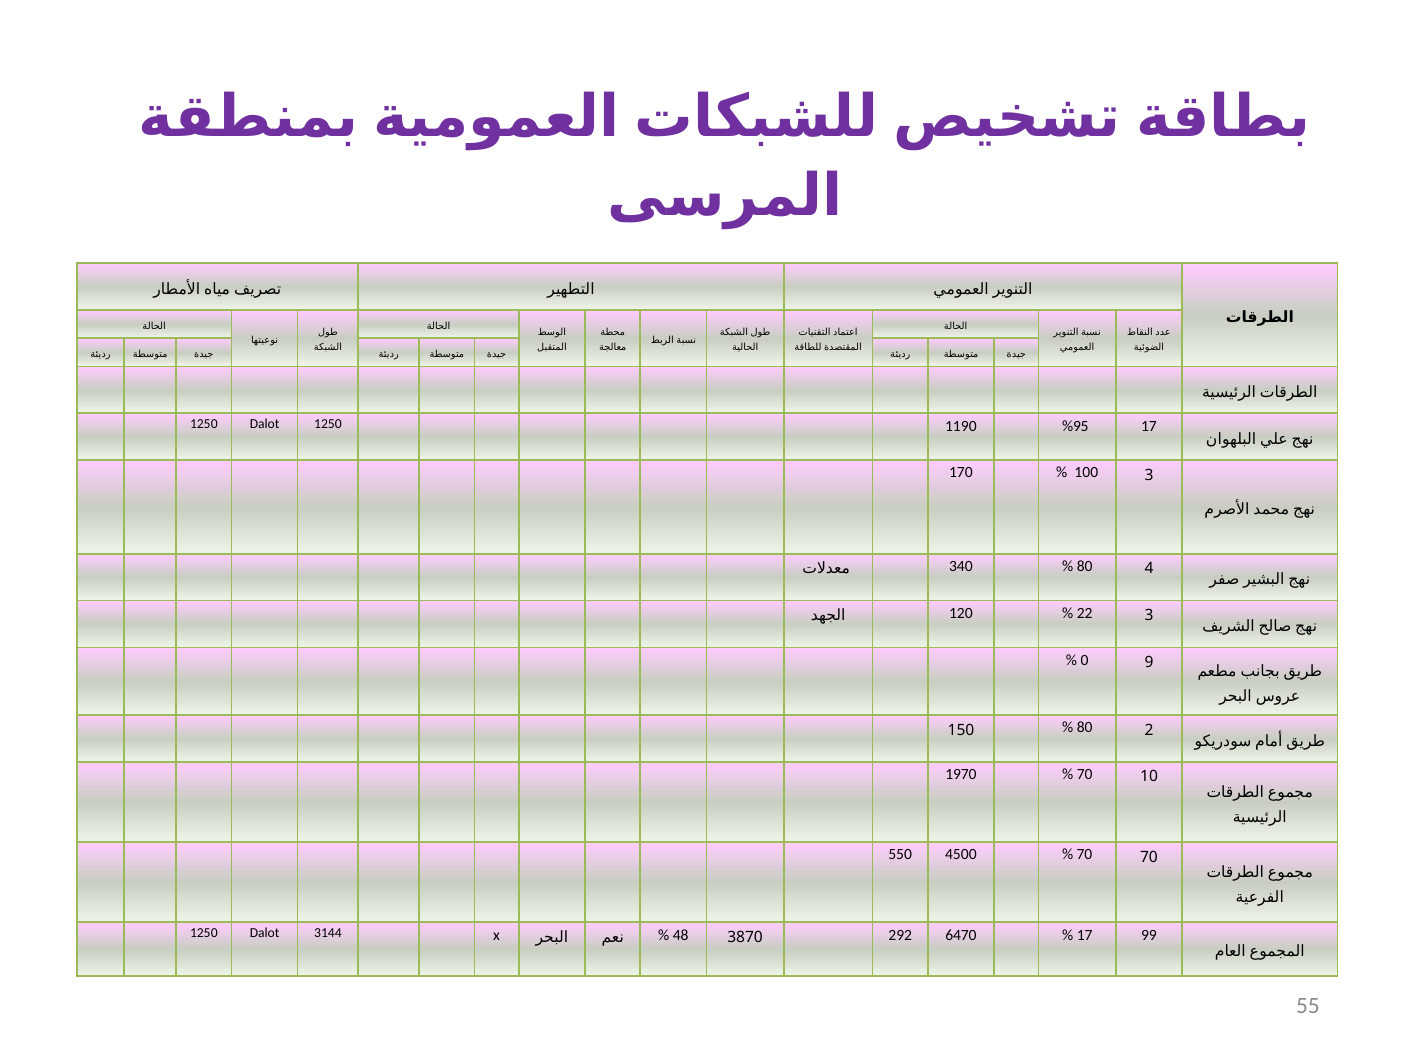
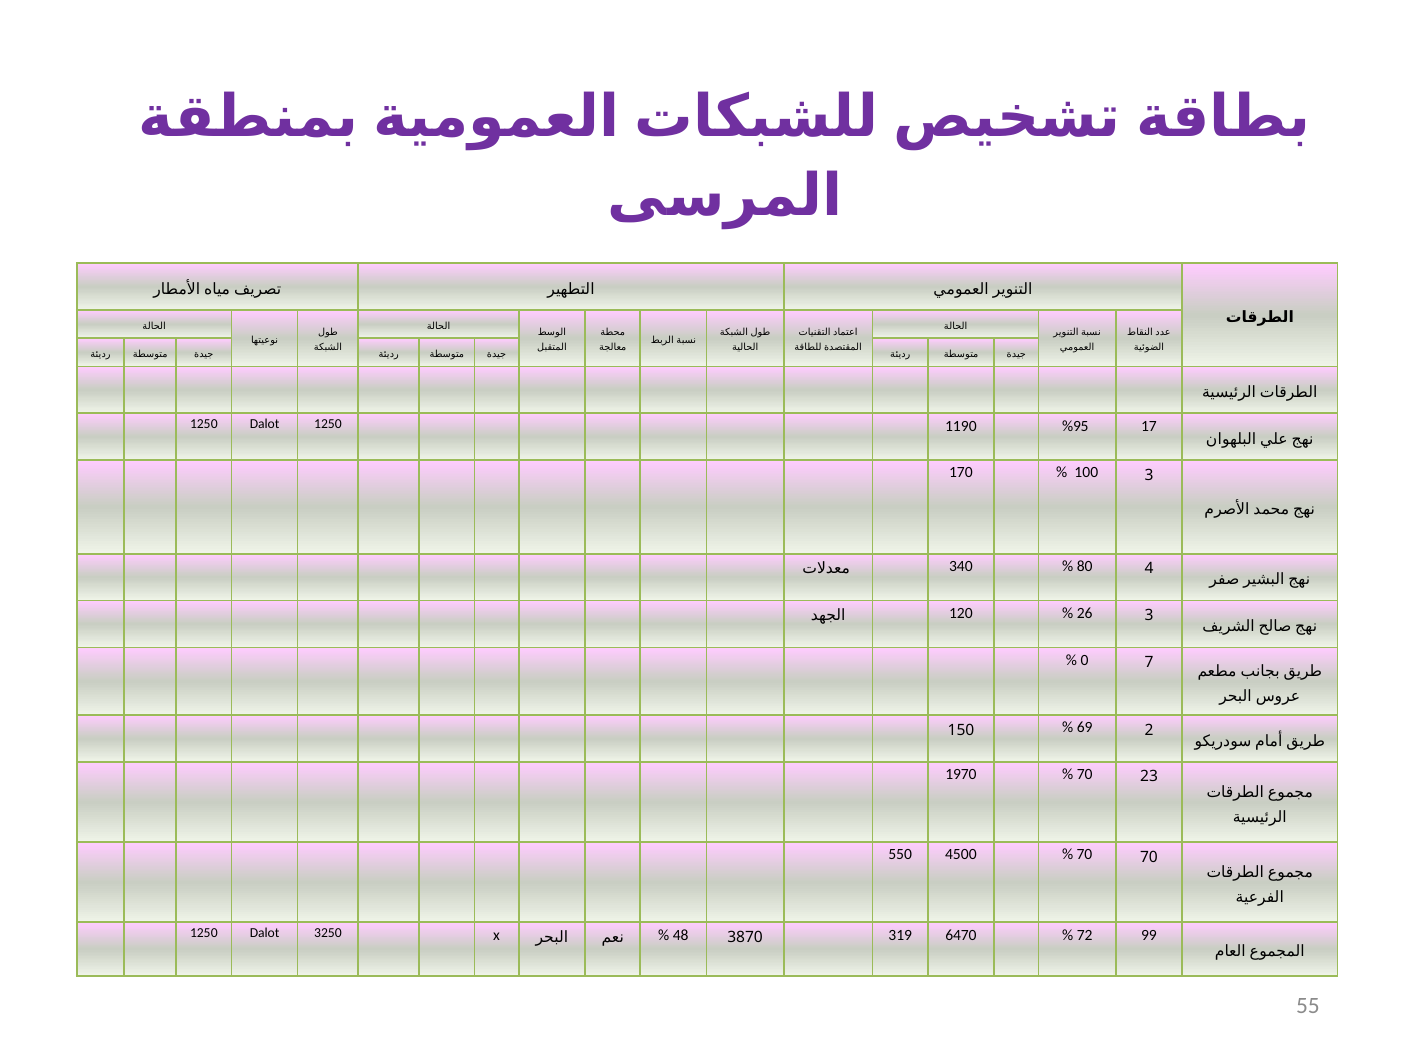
22: 22 -> 26 (1085, 613)
9: 9 -> 7 (1149, 662)
80: 80 -> 69 (1085, 728)
10: 10 -> 23 (1149, 777)
3144: 3144 -> 3250 (328, 933)
292: 292 -> 319 (900, 935)
17: 17 -> 72 (1085, 935)
